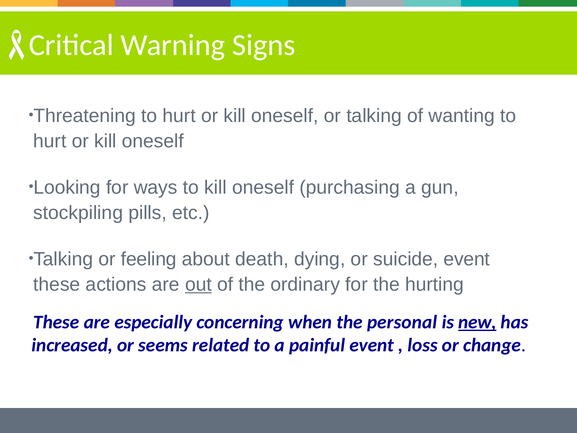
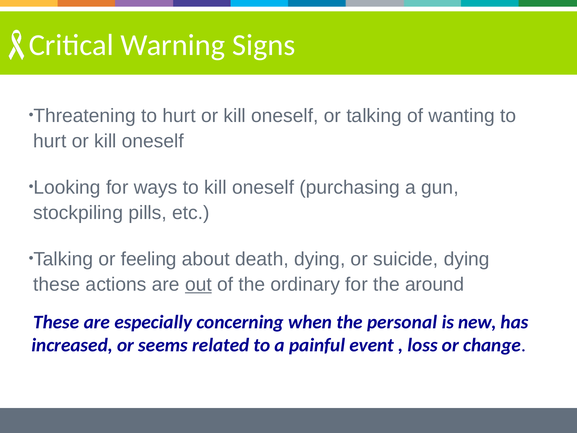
suicide event: event -> dying (467, 259)
hurting: hurting -> around (435, 284)
new underline: present -> none (477, 322)
